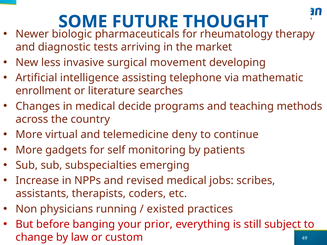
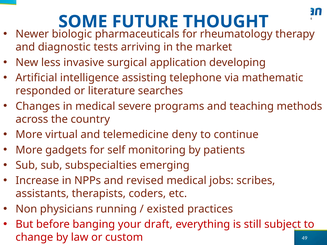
movement: movement -> application (178, 63)
enrollment: enrollment -> responded (43, 91)
decide: decide -> severe (135, 106)
prior: prior -> draft (158, 225)
